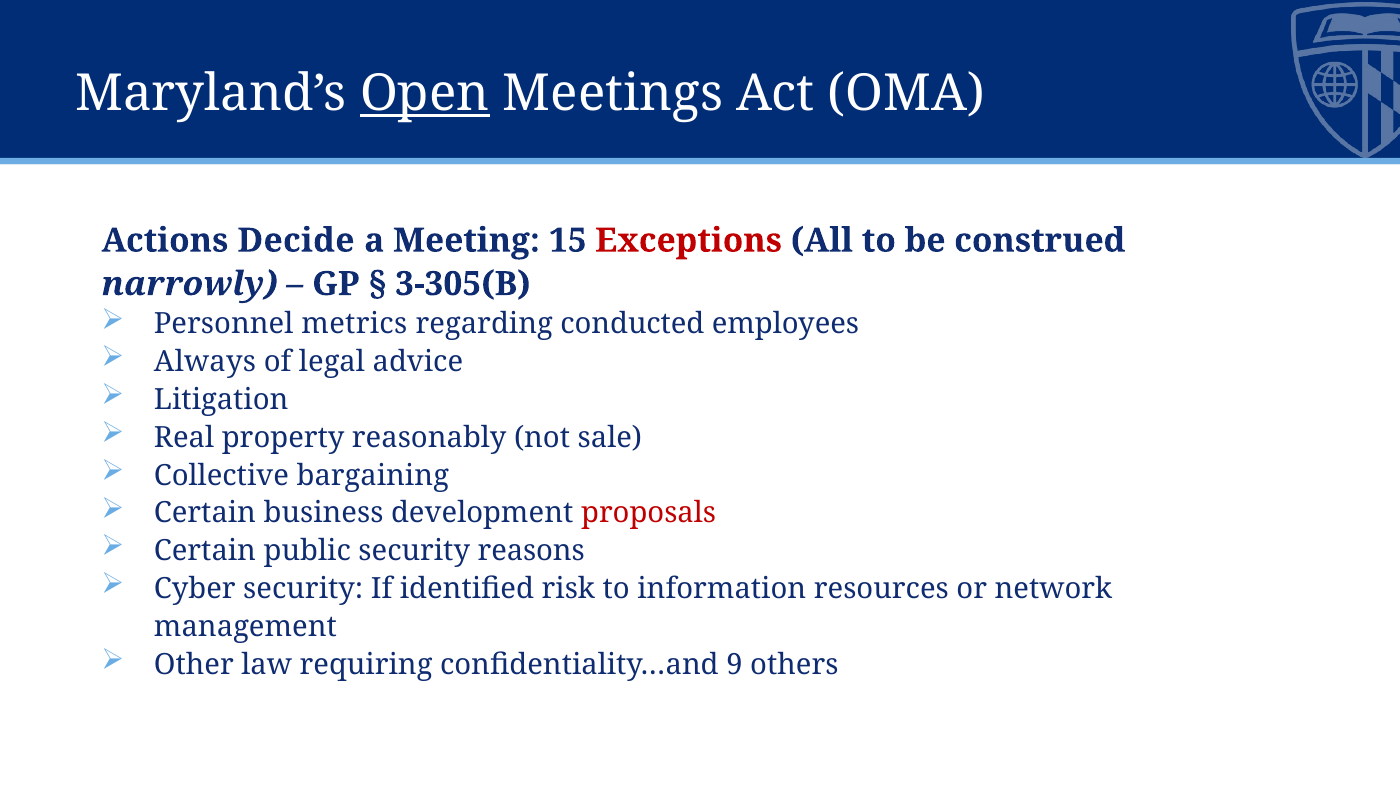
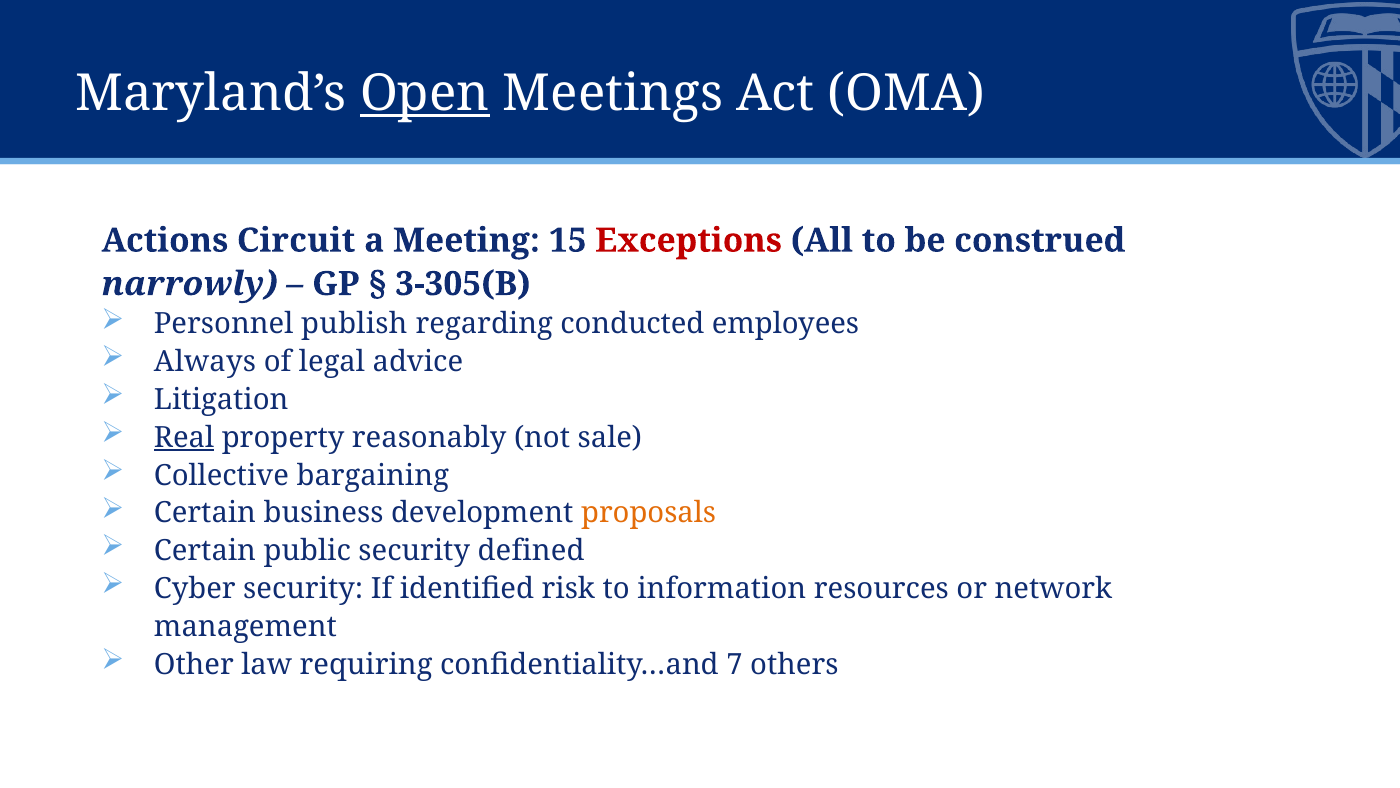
Decide: Decide -> Circuit (296, 240)
metrics: metrics -> publish (354, 324)
Real underline: none -> present (184, 437)
proposals colour: red -> orange (649, 513)
reasons: reasons -> defined (531, 551)
9: 9 -> 7 (734, 664)
